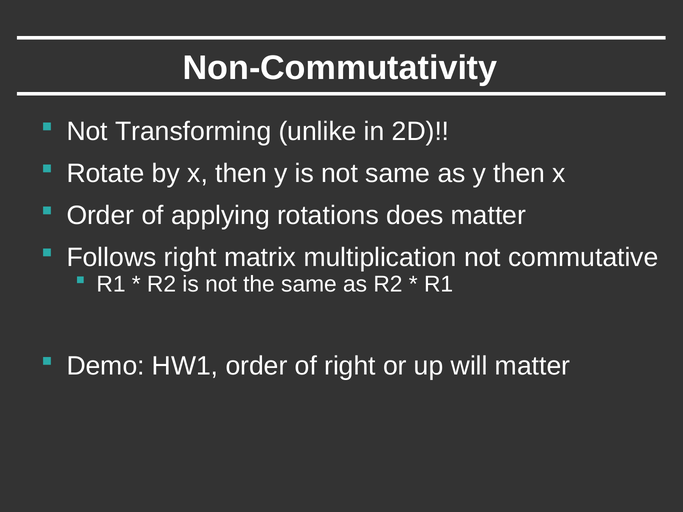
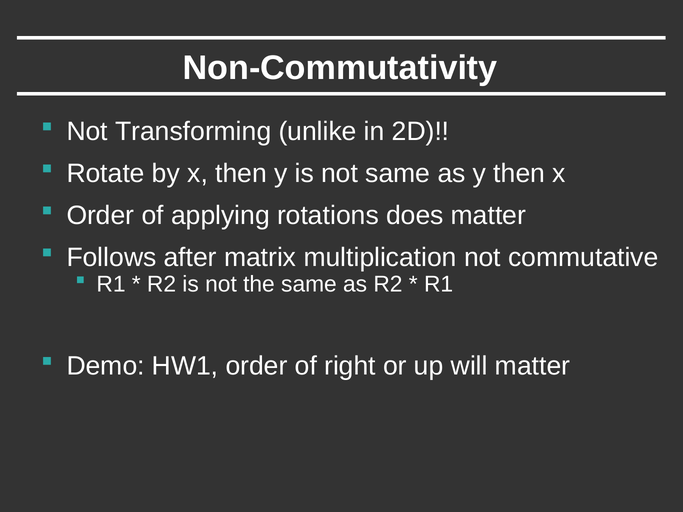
Follows right: right -> after (190, 258)
